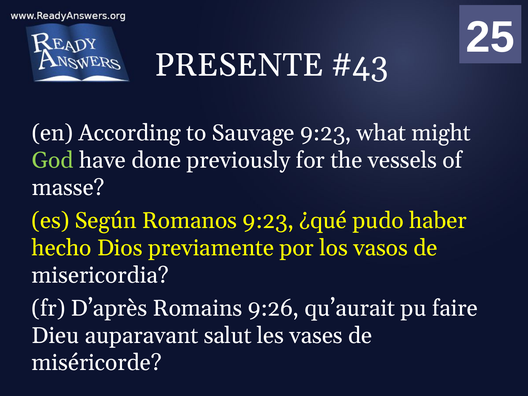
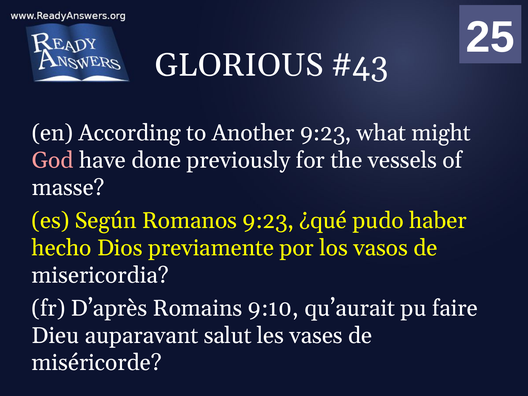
PRESENTE: PRESENTE -> GLORIOUS (239, 65)
Sauvage: Sauvage -> Another (253, 133)
God colour: light green -> pink (53, 160)
9:26: 9:26 -> 9:10 (273, 308)
